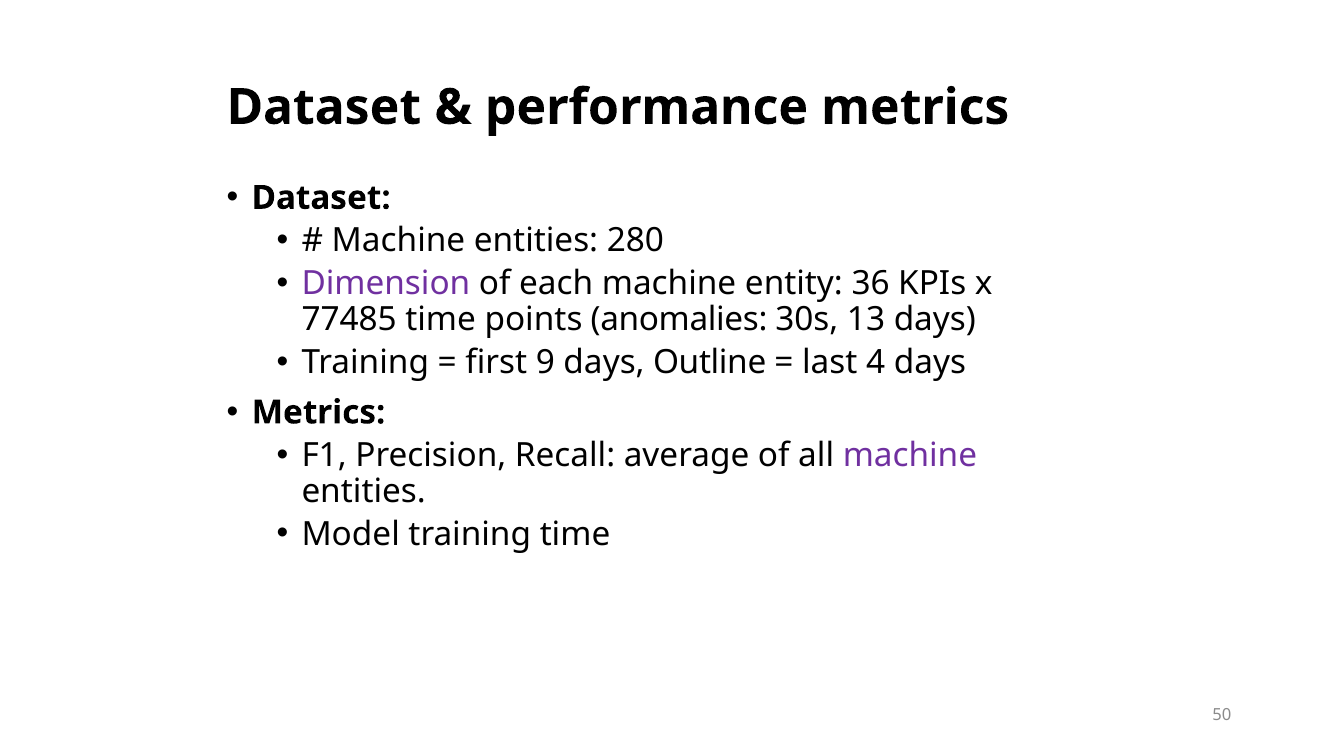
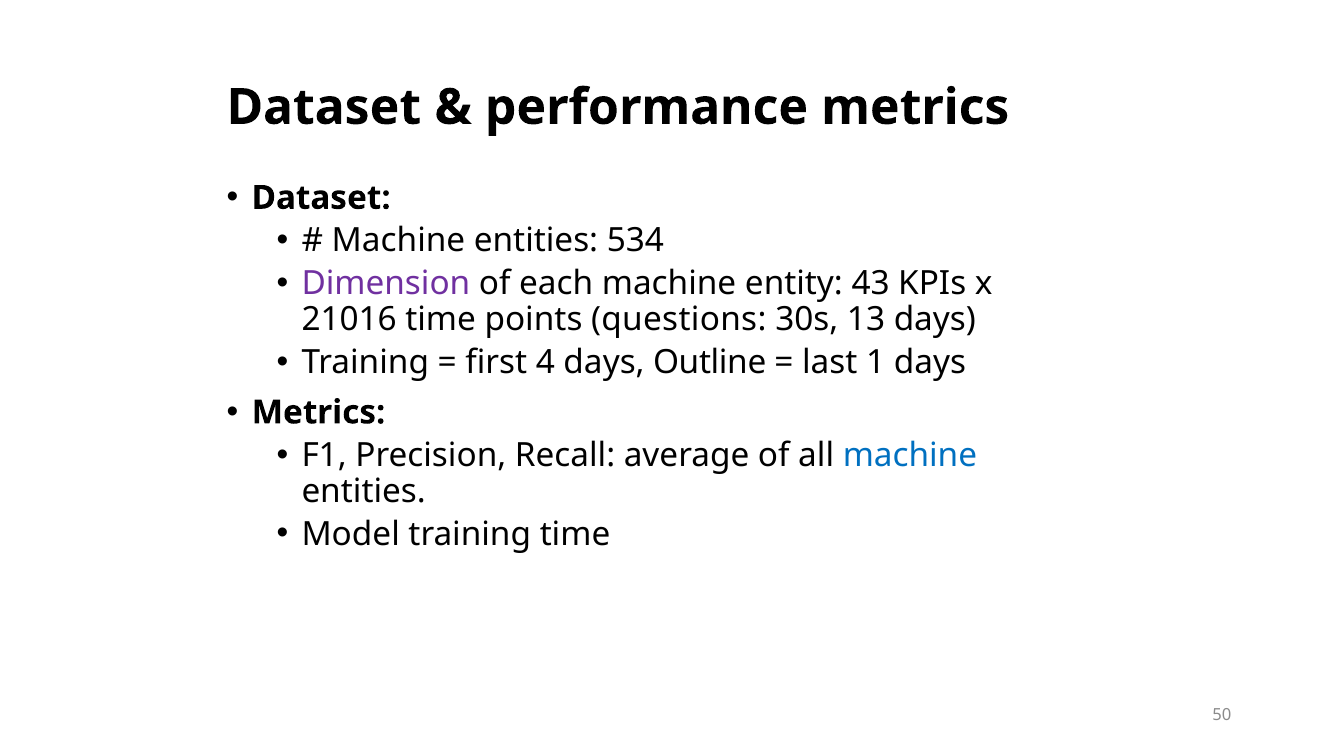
280: 280 -> 534 (635, 241)
36: 36 -> 43 (871, 284)
77485: 77485 -> 21016 (349, 320)
anomalies: anomalies -> questions (679, 320)
9: 9 -> 4 (545, 362)
4: 4 -> 1 (876, 362)
machine colour: purple -> blue (910, 455)
